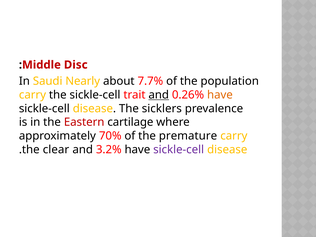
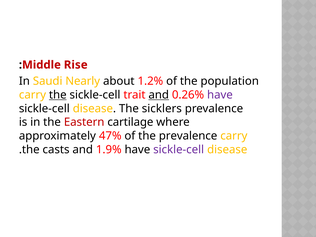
Disc: Disc -> Rise (76, 65)
7.7%: 7.7% -> 1.2% (150, 81)
the underline: none -> present (58, 95)
have colour: orange -> purple (220, 95)
70%: 70% -> 47% (110, 136)
the premature: premature -> prevalence (188, 136)
clear: clear -> casts (56, 150)
3.2%: 3.2% -> 1.9% (109, 150)
